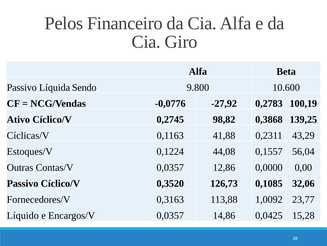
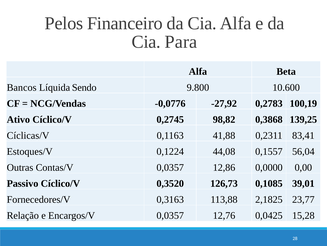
Giro: Giro -> Para (181, 42)
Passivo: Passivo -> Bancos (22, 87)
43,29: 43,29 -> 83,41 (303, 135)
32,06: 32,06 -> 39,01 (303, 183)
1,0092: 1,0092 -> 2,1825 (269, 199)
Líquido: Líquido -> Relação (23, 215)
14,86: 14,86 -> 12,76 (224, 215)
